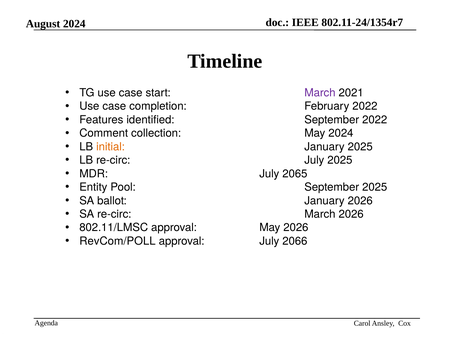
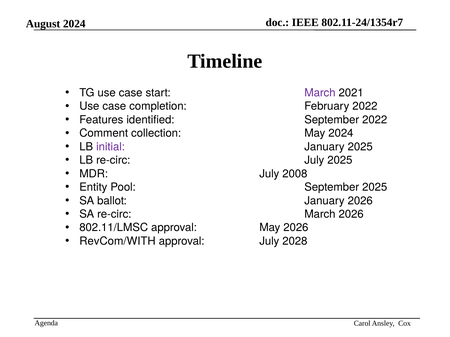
initial colour: orange -> purple (111, 147)
2065: 2065 -> 2008 (295, 174)
RevCom/POLL: RevCom/POLL -> RevCom/WITH (117, 241)
2066: 2066 -> 2028 (295, 241)
